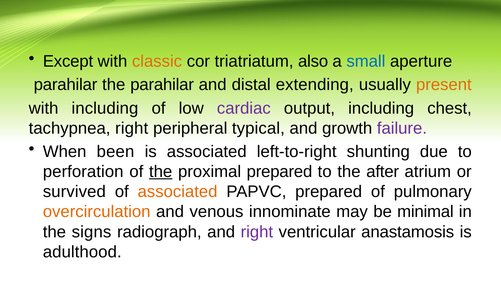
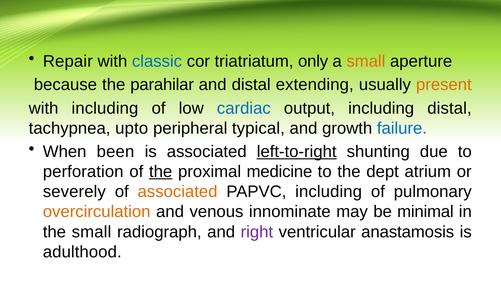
Except: Except -> Repair (68, 61)
classic colour: orange -> blue (157, 61)
also: also -> only (313, 61)
small colour: blue -> orange (366, 61)
parahilar: parahilar -> because (65, 85)
cardiac colour: purple -> blue (244, 108)
including chest: chest -> distal (449, 108)
tachypnea right: right -> upto (132, 128)
failure colour: purple -> blue (402, 128)
left-to-right underline: none -> present (297, 152)
proximal prepared: prepared -> medicine (279, 172)
after: after -> dept (383, 172)
survived: survived -> severely (74, 192)
PAPVC prepared: prepared -> including (329, 192)
the signs: signs -> small (91, 232)
